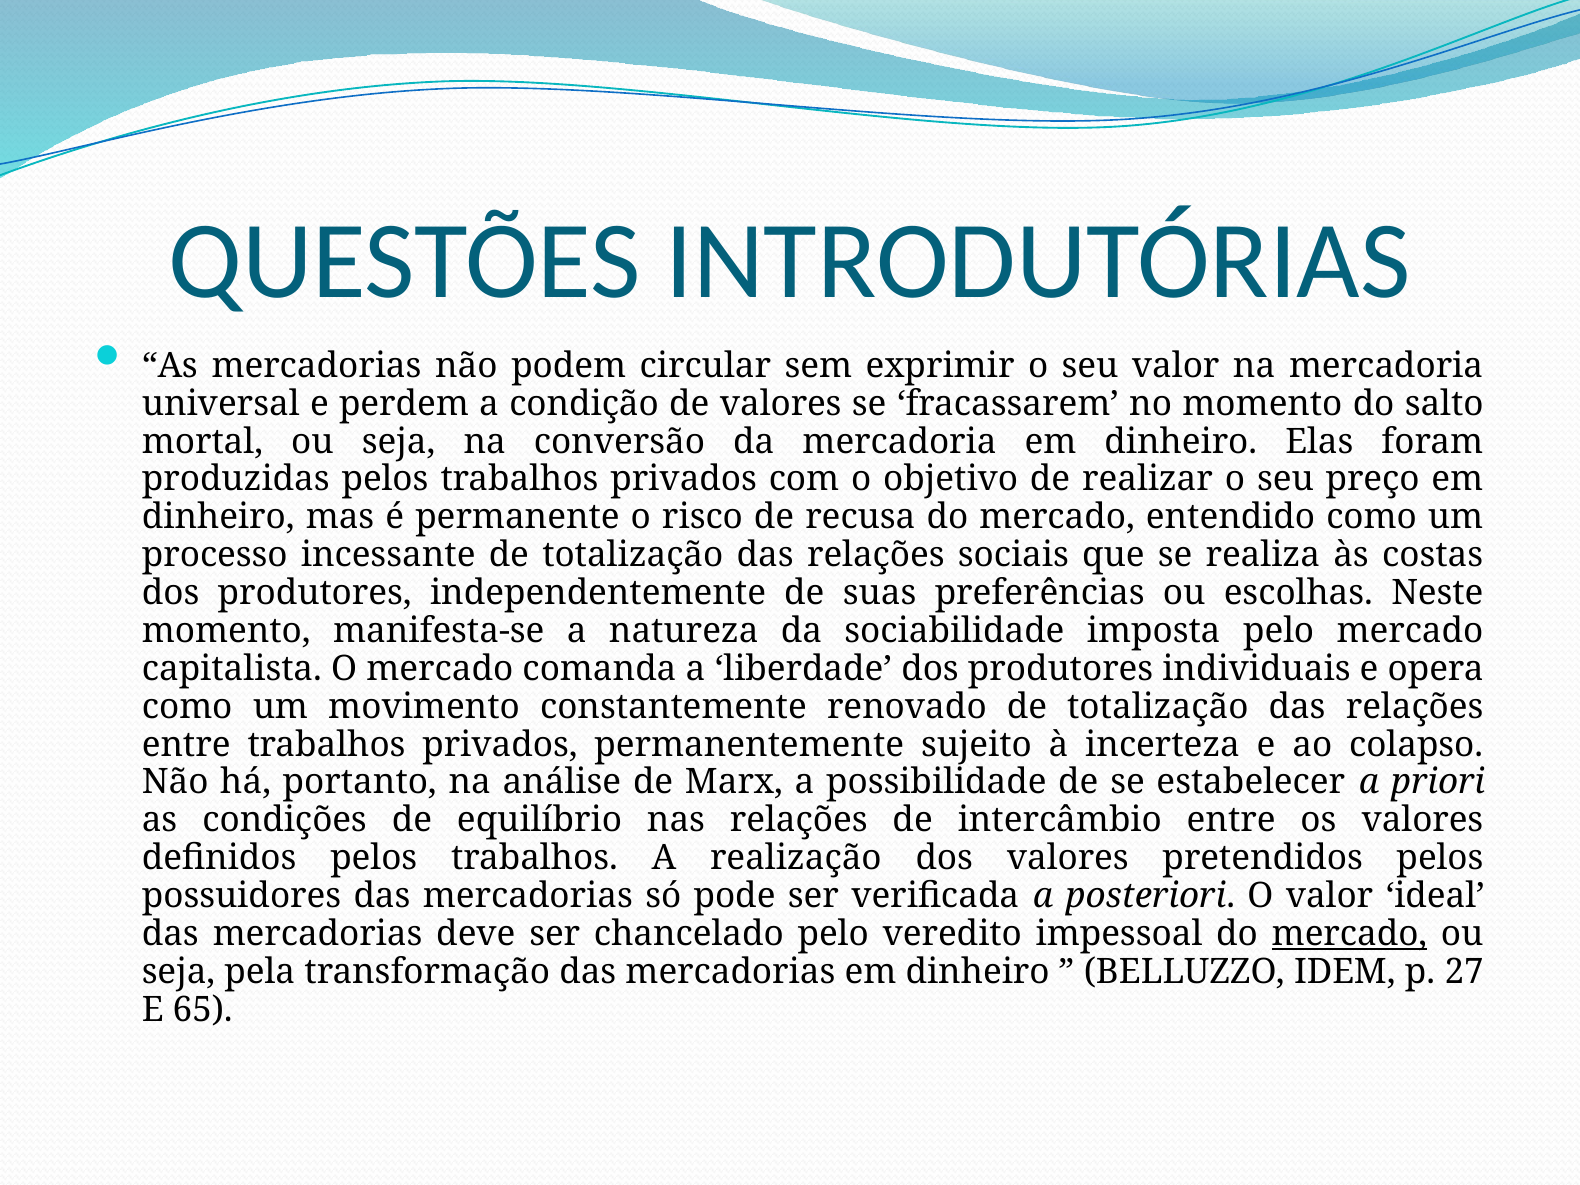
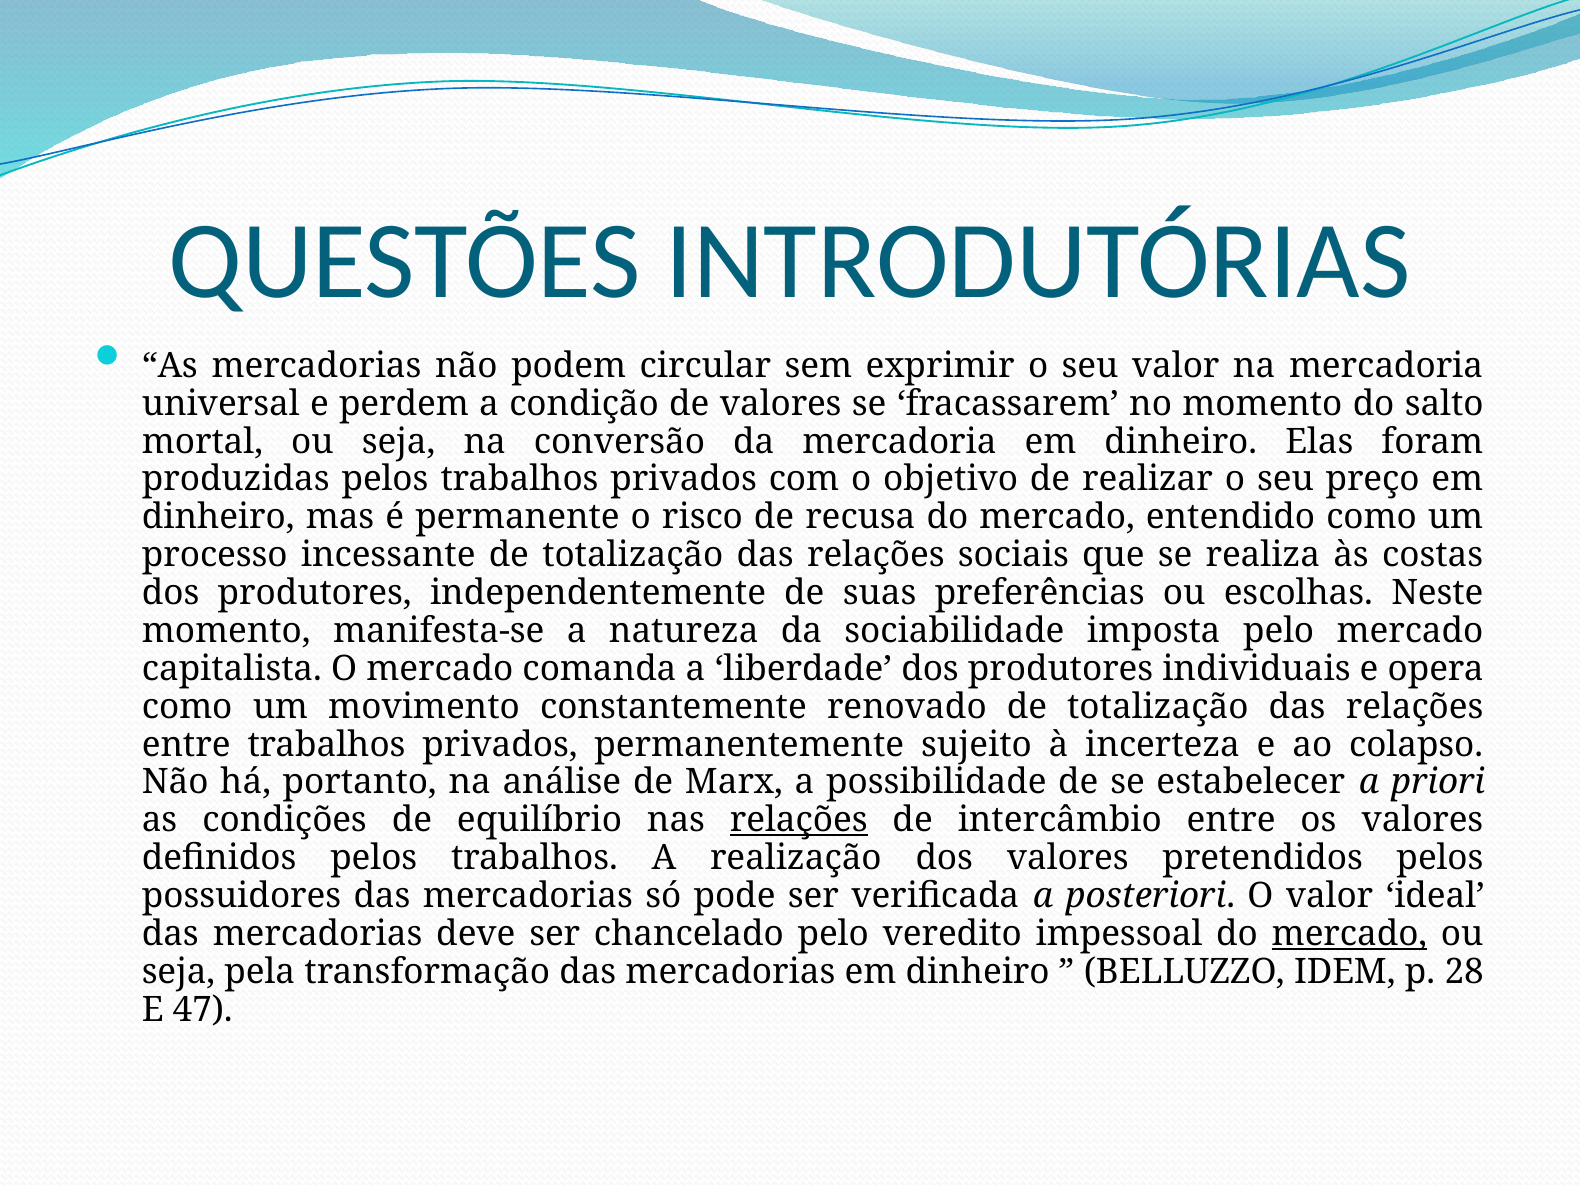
relações underline: none -> present (799, 820)
27: 27 -> 28 (1464, 972)
65: 65 -> 47 (203, 1010)
